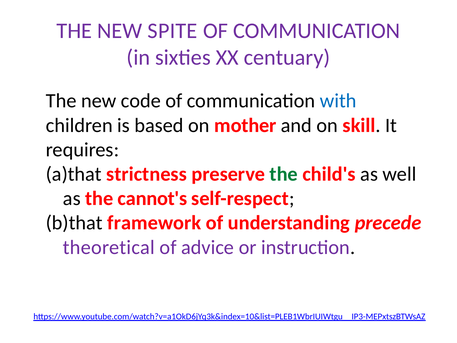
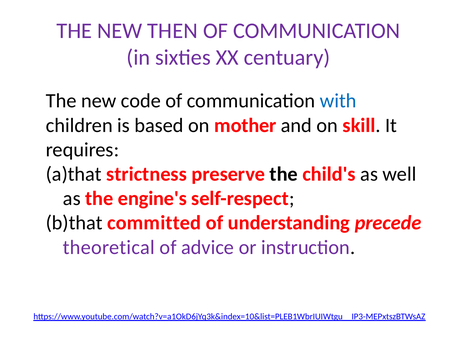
SPITE: SPITE -> THEN (173, 31)
the colour: green -> black (284, 174)
cannot's: cannot's -> engine's (152, 198)
framework: framework -> committed (154, 223)
